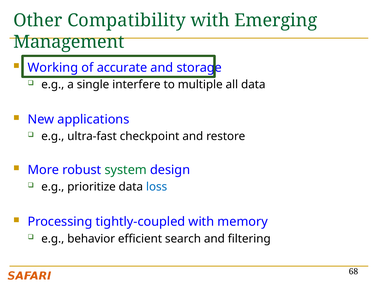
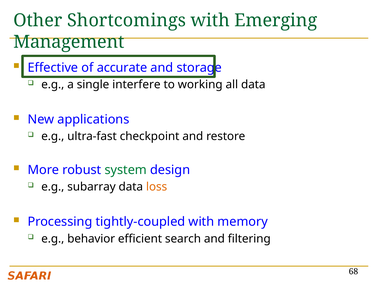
Compatibility: Compatibility -> Shortcomings (127, 20)
Working: Working -> Effective (53, 68)
multiple: multiple -> working (200, 84)
prioritize: prioritize -> subarray (91, 187)
loss colour: blue -> orange (157, 187)
